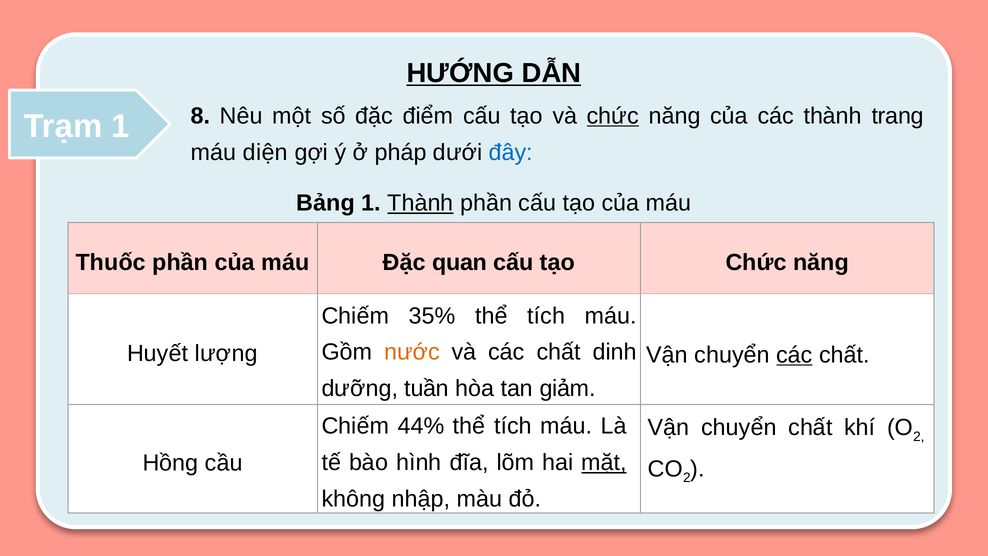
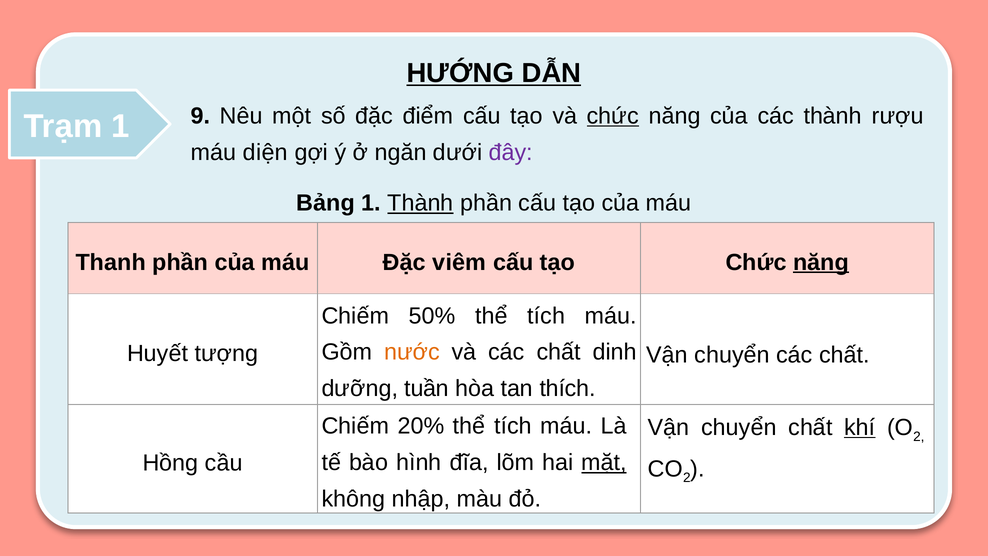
8: 8 -> 9 (201, 116)
trang: trang -> rượu (898, 116)
pháp: pháp -> ngăn (401, 152)
đây colour: blue -> purple (511, 152)
Thuốc: Thuốc -> Thanh (111, 262)
quan: quan -> viêm (459, 262)
năng underline: none -> present (821, 262)
35%: 35% -> 50% (432, 316)
lượng: lượng -> tượng (226, 353)
các underline: present -> none (794, 355)
giảm: giảm -> thích (568, 389)
44%: 44% -> 20% (421, 426)
khí underline: none -> present (860, 427)
